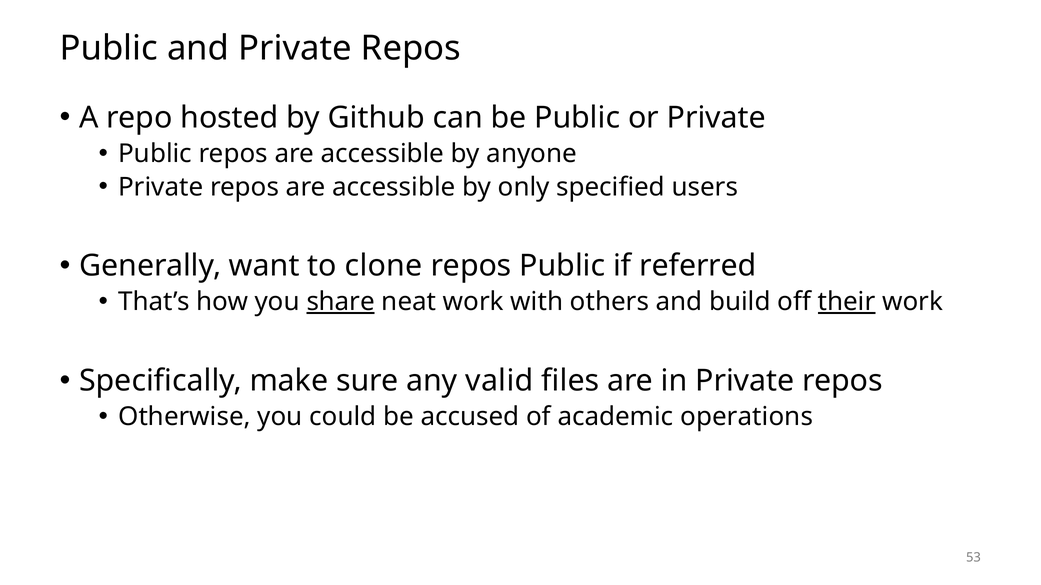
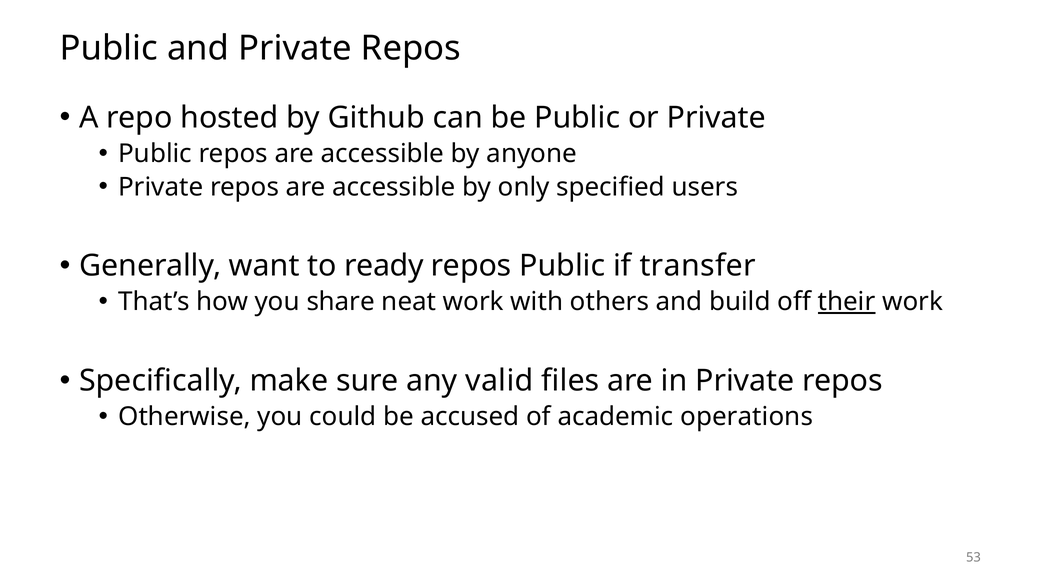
clone: clone -> ready (384, 266)
referred: referred -> transfer (698, 266)
share underline: present -> none (341, 302)
